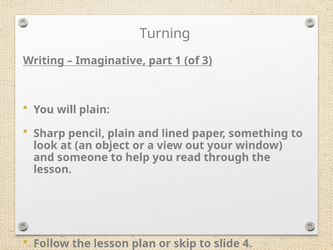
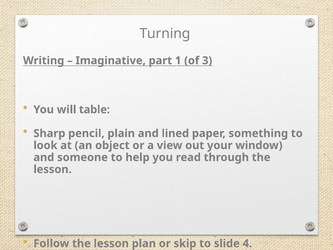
will plain: plain -> table (94, 109)
